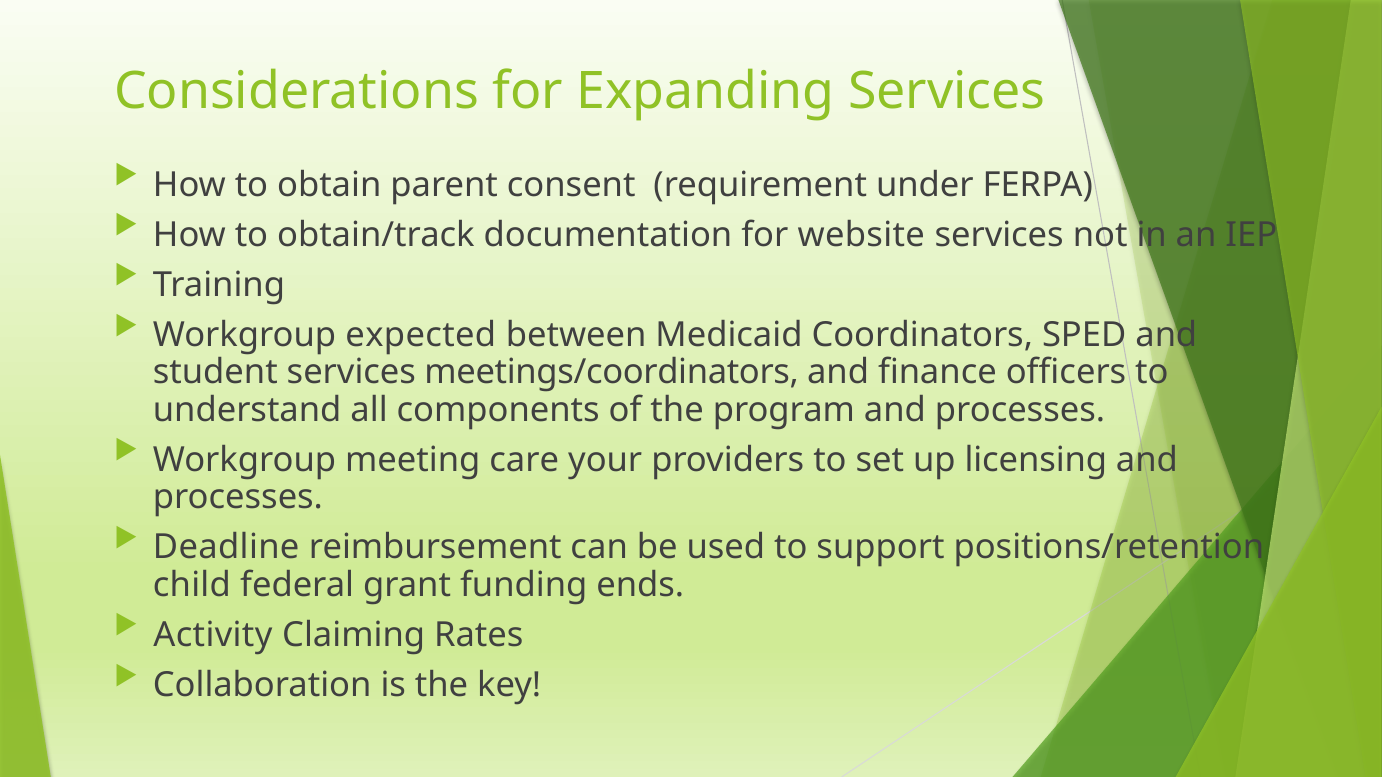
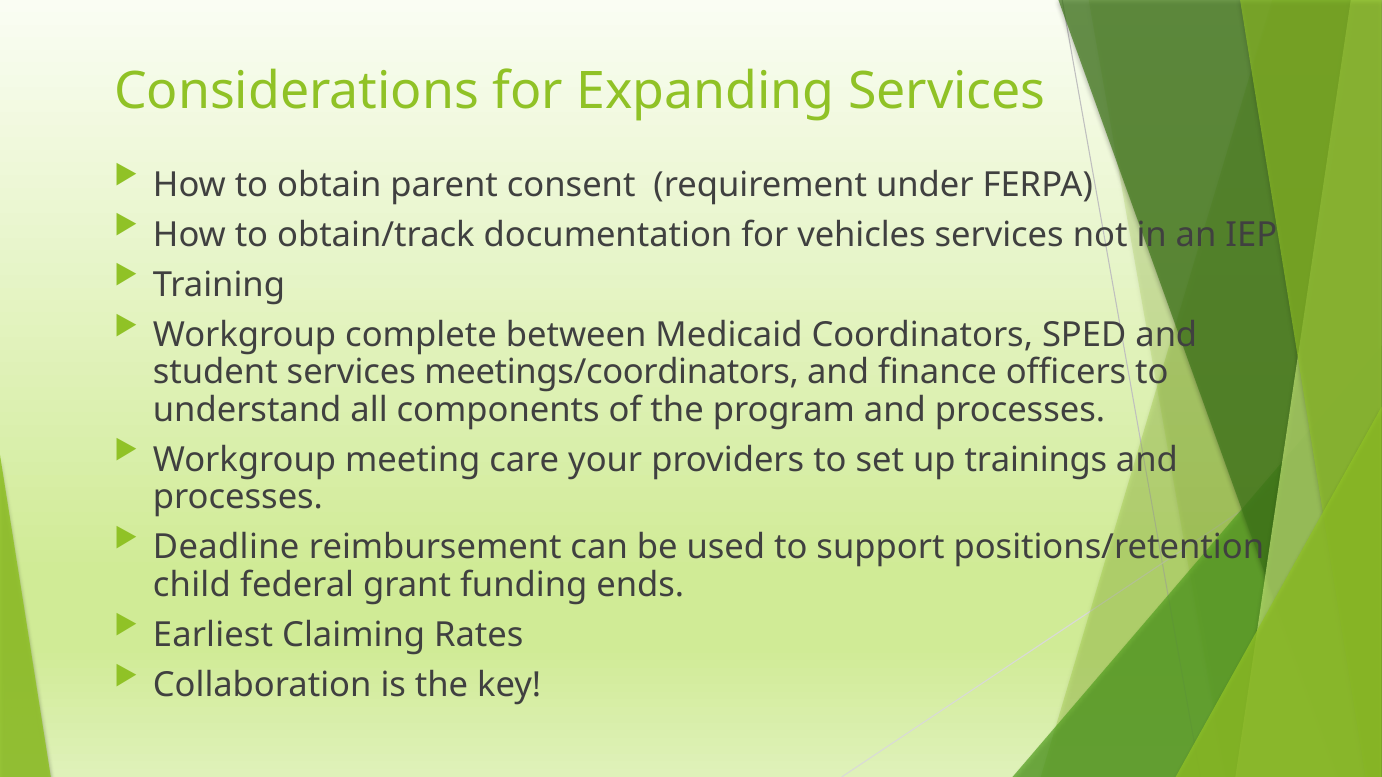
website: website -> vehicles (861, 235)
expected: expected -> complete (421, 335)
licensing: licensing -> trainings (1036, 460)
Activity: Activity -> Earliest (213, 635)
